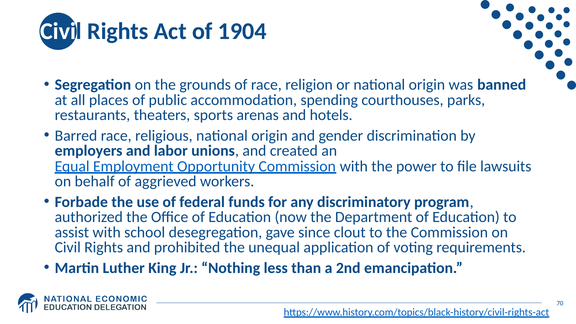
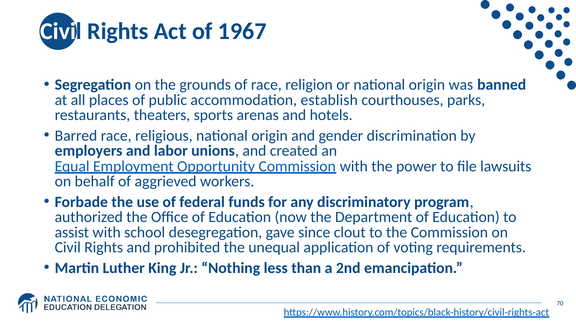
1904: 1904 -> 1967 (242, 31)
spending: spending -> establish (329, 100)
